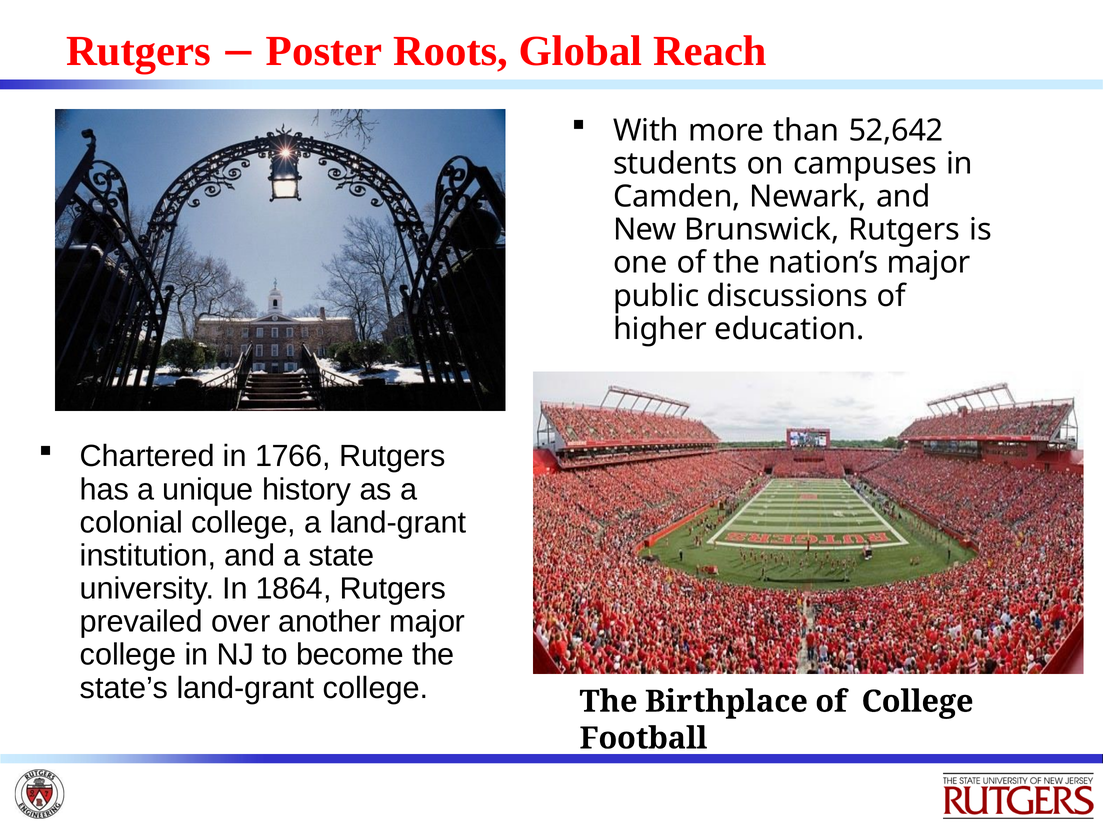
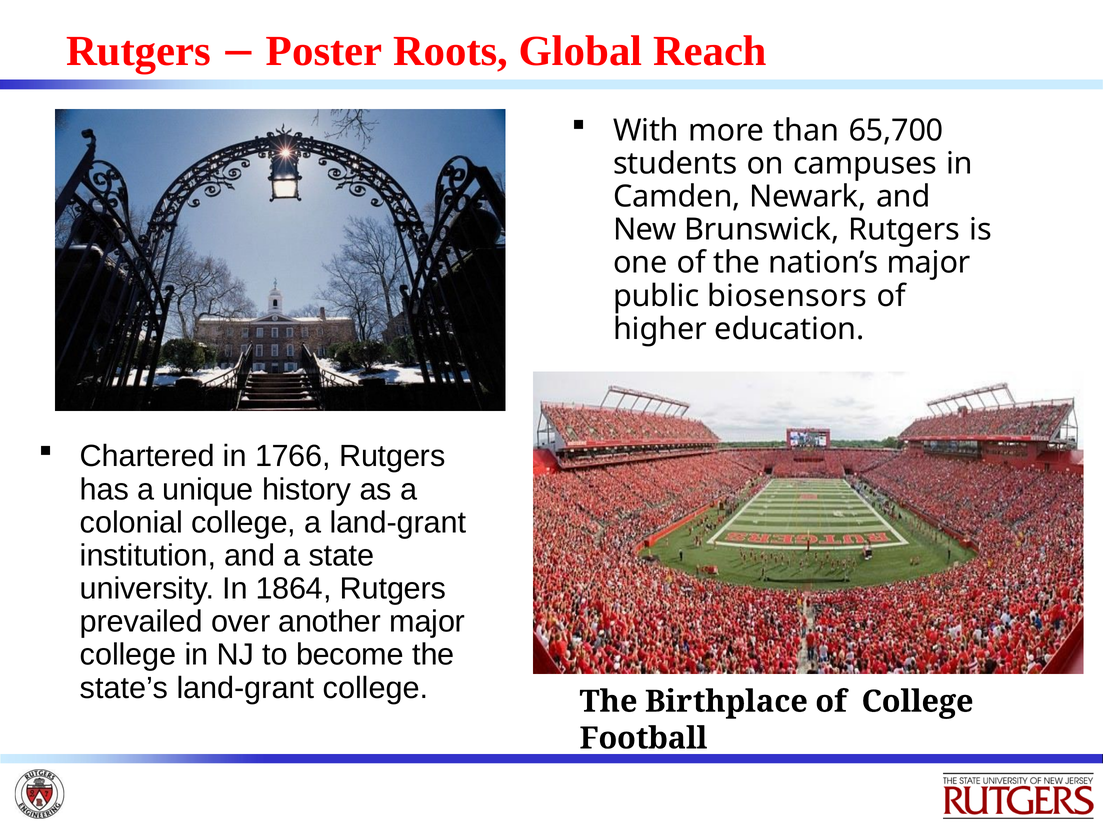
52,642: 52,642 -> 65,700 (896, 131)
discussions: discussions -> biosensors (787, 296)
